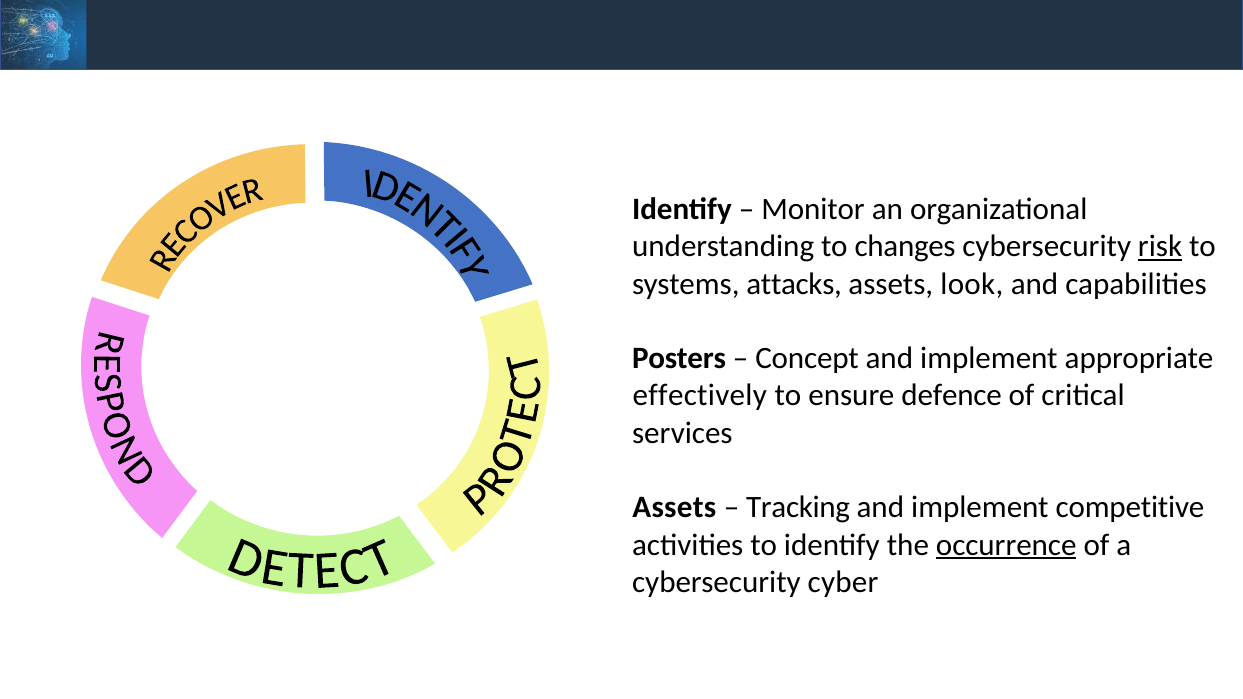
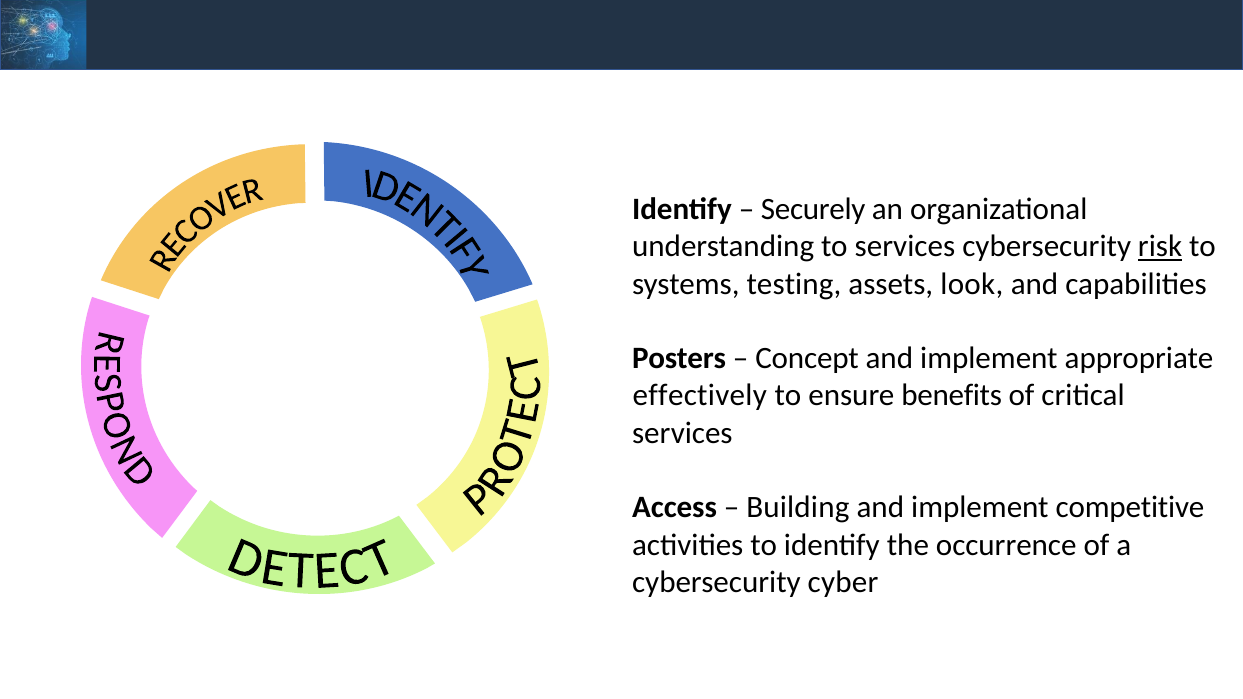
Monitor: Monitor -> Securely (813, 209)
to changes: changes -> services (905, 247)
attacks: attacks -> testing (794, 284)
defence: defence -> benefits (952, 396)
Assets: Assets -> Access (675, 508)
Tracking: Tracking -> Building (798, 508)
occurrence underline: present -> none (1006, 545)
